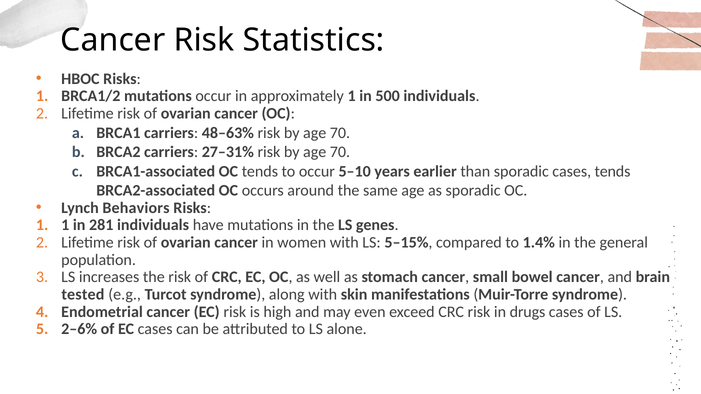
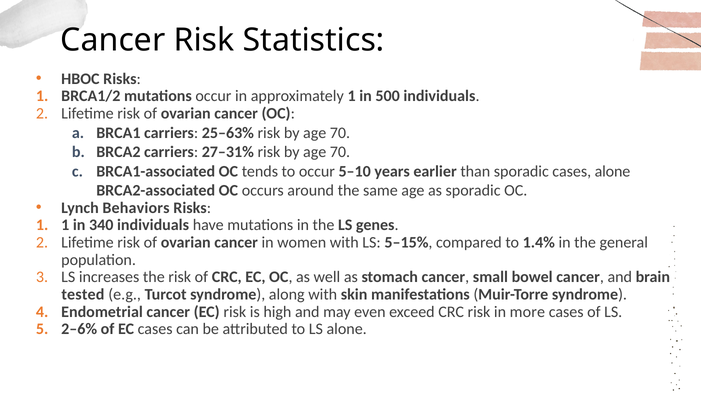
48–63%: 48–63% -> 25–63% (228, 133)
cases tends: tends -> alone (613, 172)
281: 281 -> 340 (101, 225)
drugs: drugs -> more (527, 312)
